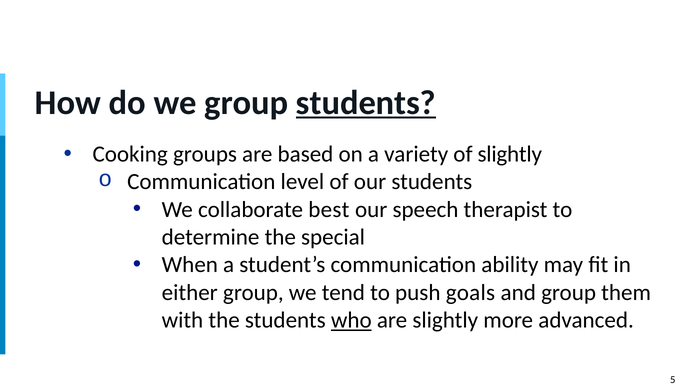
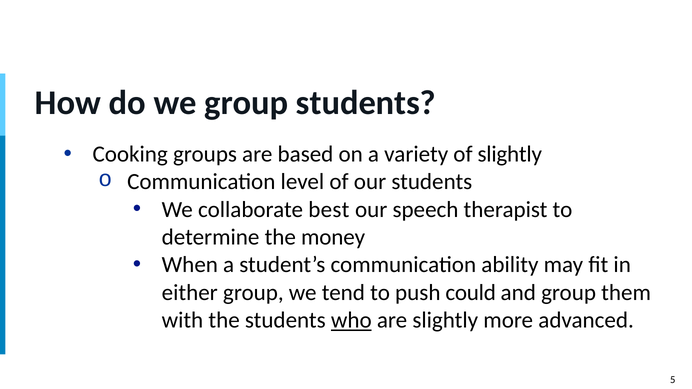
students underline: present -> none (366, 103)
special: special -> money (333, 237)
goals: goals -> could (471, 293)
